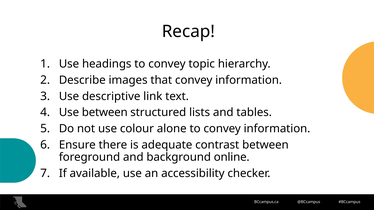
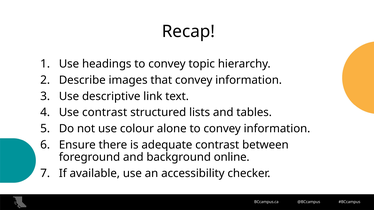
Use between: between -> contrast (105, 113)
